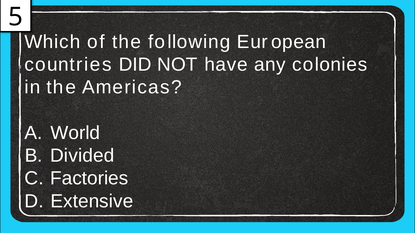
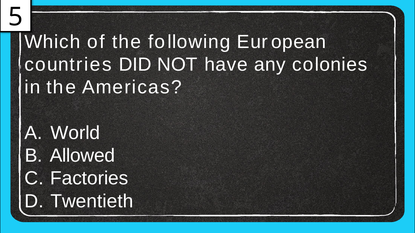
Divided: Divided -> Allowed (82, 156)
Extensive: Extensive -> Twentieth (92, 201)
